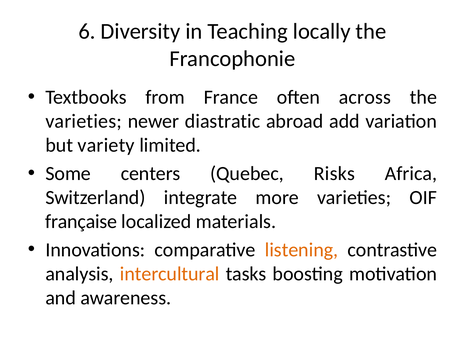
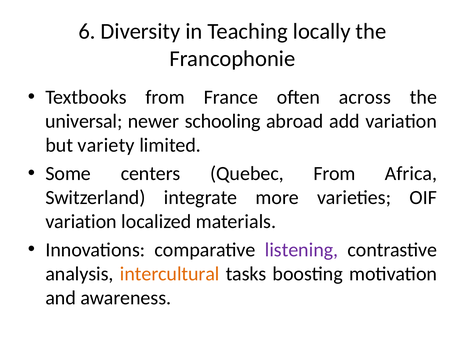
varieties: varieties -> universal (84, 121)
diastratic: diastratic -> schooling (223, 121)
Quebec Risks: Risks -> From (335, 173)
française: française -> variation (81, 221)
listening colour: orange -> purple (302, 250)
